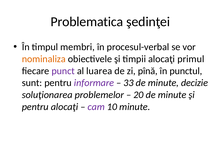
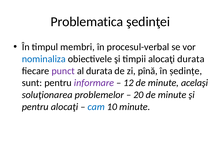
nominaliza colour: orange -> blue (44, 59)
alocaţi primul: primul -> durata (191, 59)
al luarea: luarea -> durata (99, 71)
punctul: punctul -> ședințe (186, 71)
33: 33 -> 12 (129, 83)
decizie: decizie -> acelaşi (195, 83)
cam colour: purple -> blue (96, 107)
